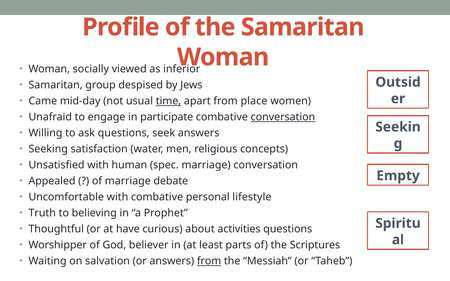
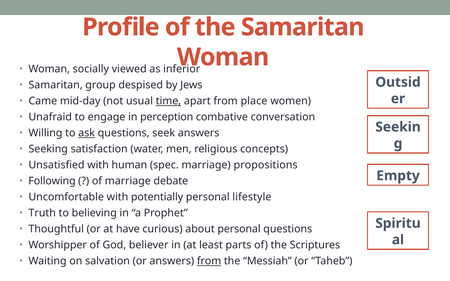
participate: participate -> perception (167, 117)
conversation underline: present -> none (283, 117)
ask underline: none -> present (87, 133)
marriage conversation: conversation -> propositions (266, 165)
Appealed: Appealed -> Following (52, 181)
with combative: combative -> potentially (157, 197)
about activities: activities -> personal (239, 229)
